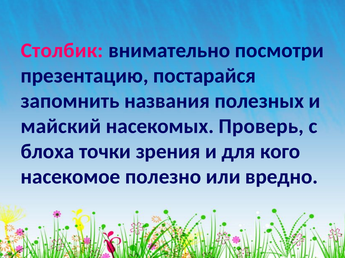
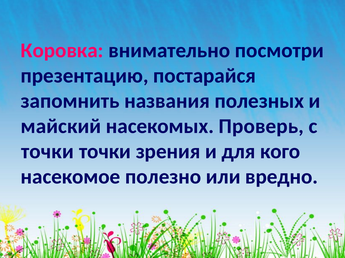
Столбик: Столбик -> Коровка (62, 51)
блоха: блоха -> точки (47, 152)
